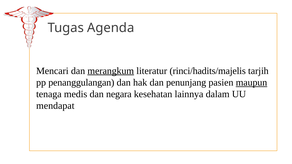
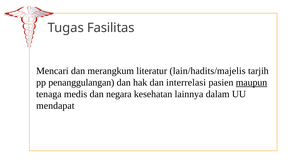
Agenda: Agenda -> Fasilitas (111, 28)
merangkum underline: present -> none (111, 71)
rinci/hadits/majelis: rinci/hadits/majelis -> lain/hadits/majelis (208, 71)
penunjang: penunjang -> interrelasi (186, 83)
